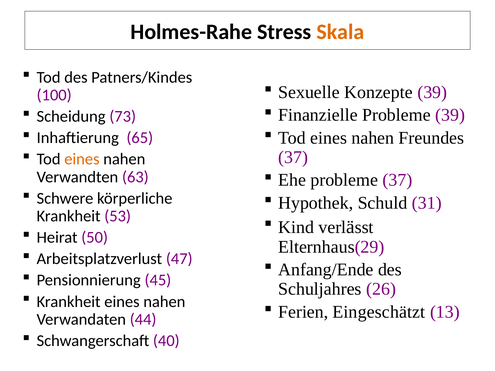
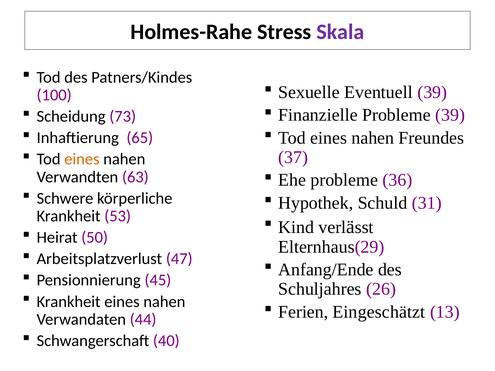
Skala colour: orange -> purple (340, 32)
Konzepte: Konzepte -> Eventuell (378, 92)
probleme 37: 37 -> 36 (397, 180)
